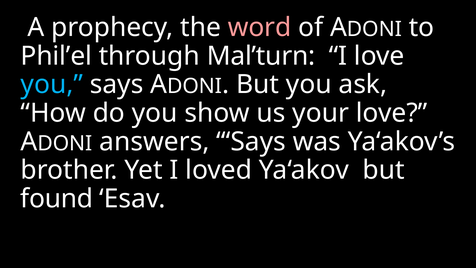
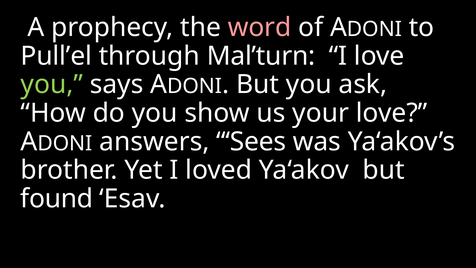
Phil’el: Phil’el -> Pull’el (56, 56)
you colour: light blue -> light green (52, 84)
answers Says: Says -> Sees (251, 142)
